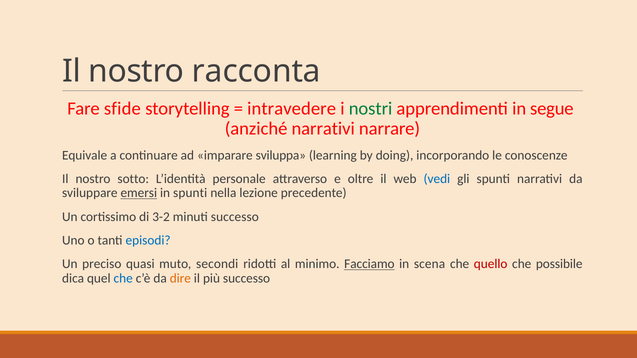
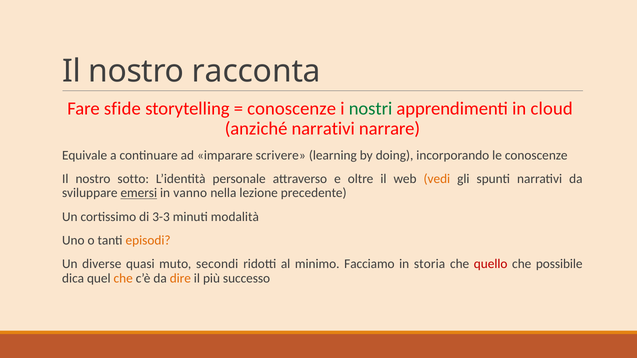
intravedere: intravedere -> conoscenze (292, 109)
segue: segue -> cloud (552, 109)
sviluppa: sviluppa -> scrivere (281, 155)
vedi colour: blue -> orange (437, 179)
in spunti: spunti -> vanno (190, 193)
3-2: 3-2 -> 3-3 (161, 217)
minuti successo: successo -> modalità (235, 217)
episodi colour: blue -> orange (148, 241)
preciso: preciso -> diverse (102, 264)
Facciamo underline: present -> none (369, 264)
scena: scena -> storia (430, 264)
che colour: blue -> orange (123, 279)
